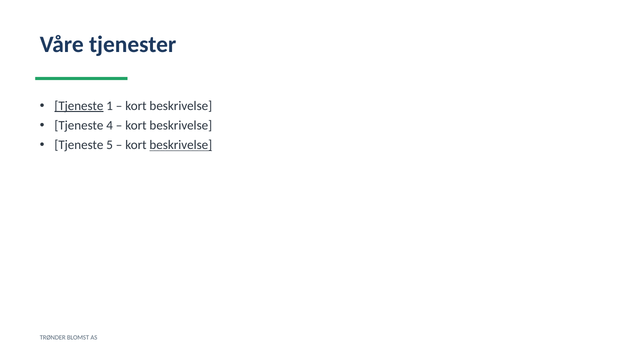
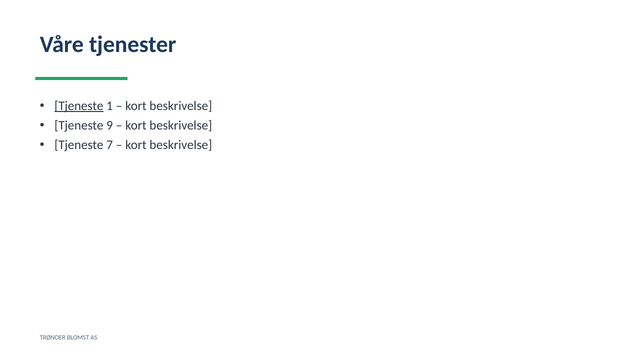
4: 4 -> 9 (110, 125)
5: 5 -> 7 (110, 145)
beskrivelse underline: present -> none (181, 145)
